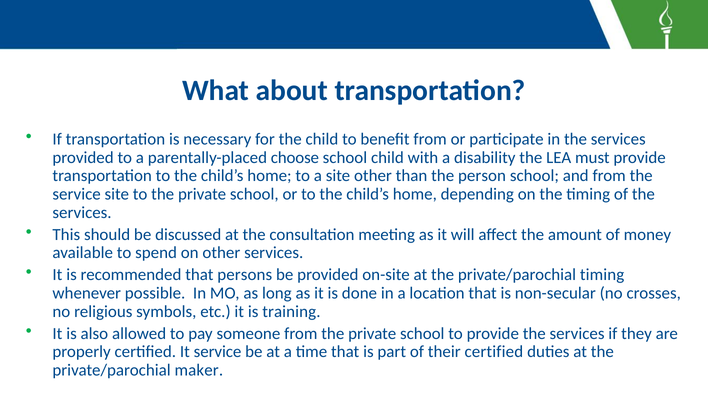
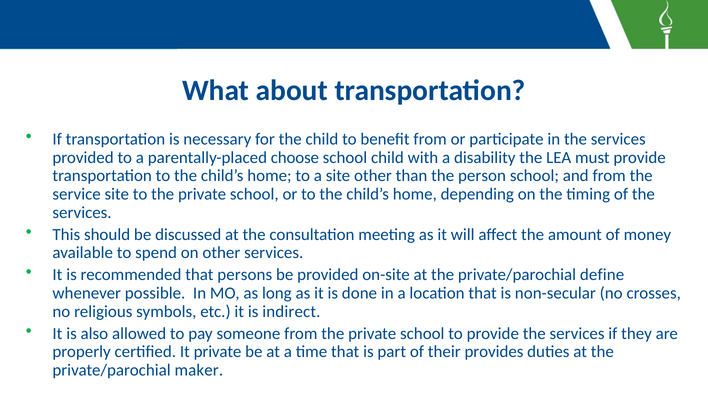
private/parochial timing: timing -> define (602, 275)
training: training -> indirect (291, 312)
It service: service -> private (218, 352)
their certified: certified -> provides (494, 352)
